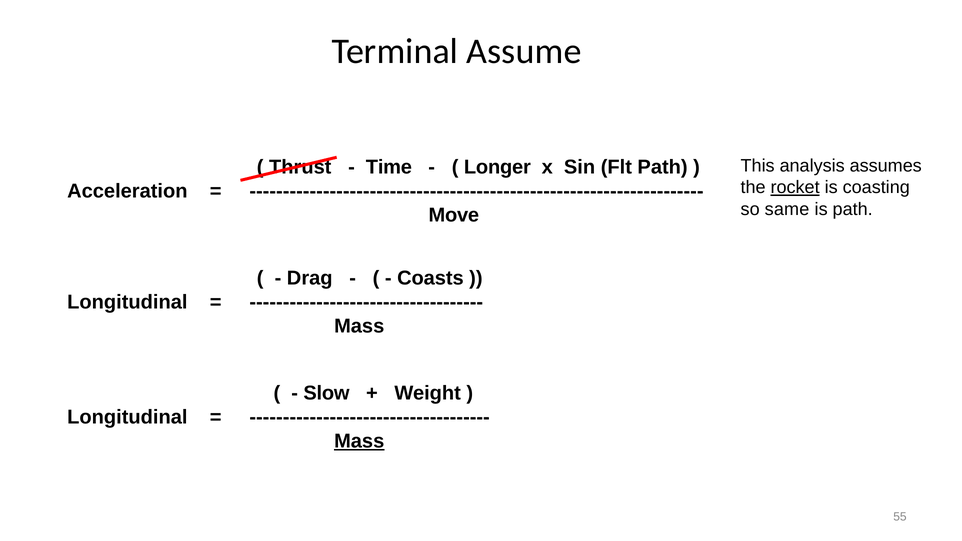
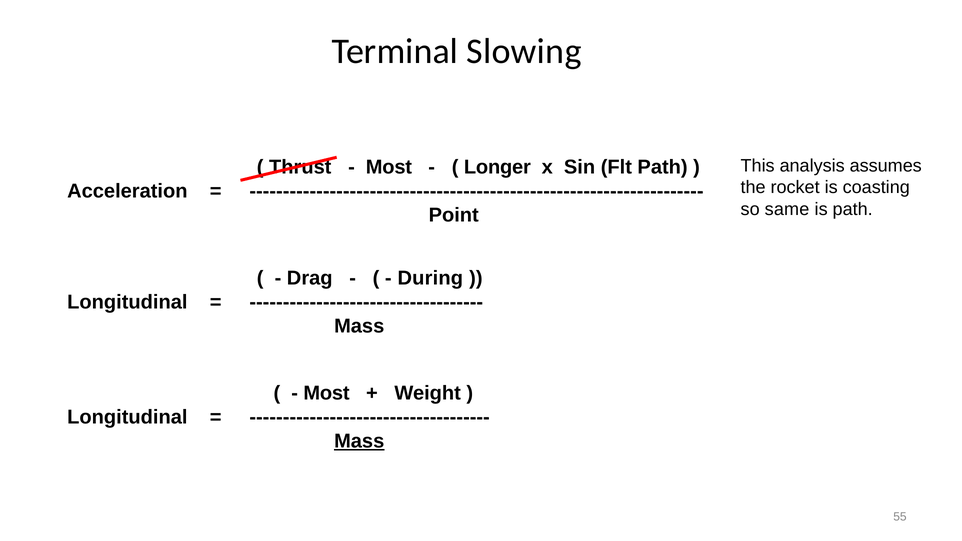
Assume: Assume -> Slowing (524, 51)
Time: Time -> Most (389, 167)
rocket underline: present -> none (795, 188)
Move: Move -> Point (454, 215)
Coasts: Coasts -> During (430, 278)
Slow: Slow -> Most (326, 393)
